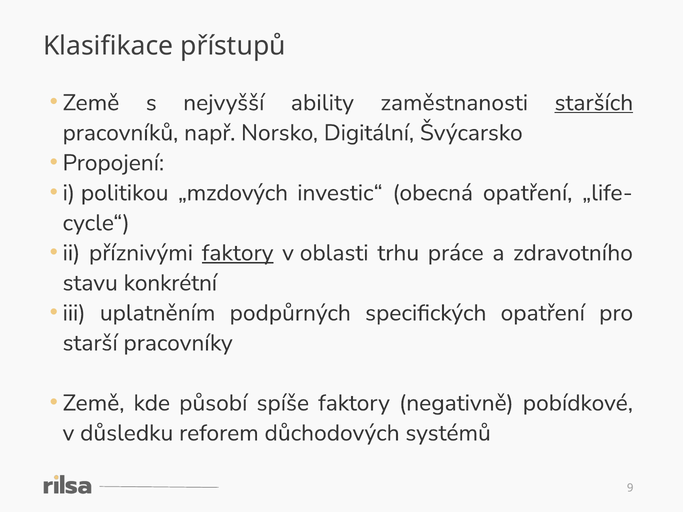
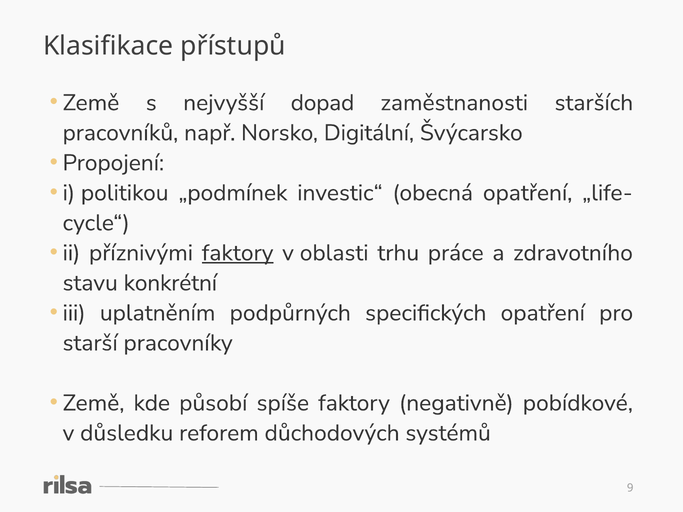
ability: ability -> dopad (323, 103)
starších underline: present -> none (594, 103)
„mzdových: „mzdových -> „podmínek (233, 193)
